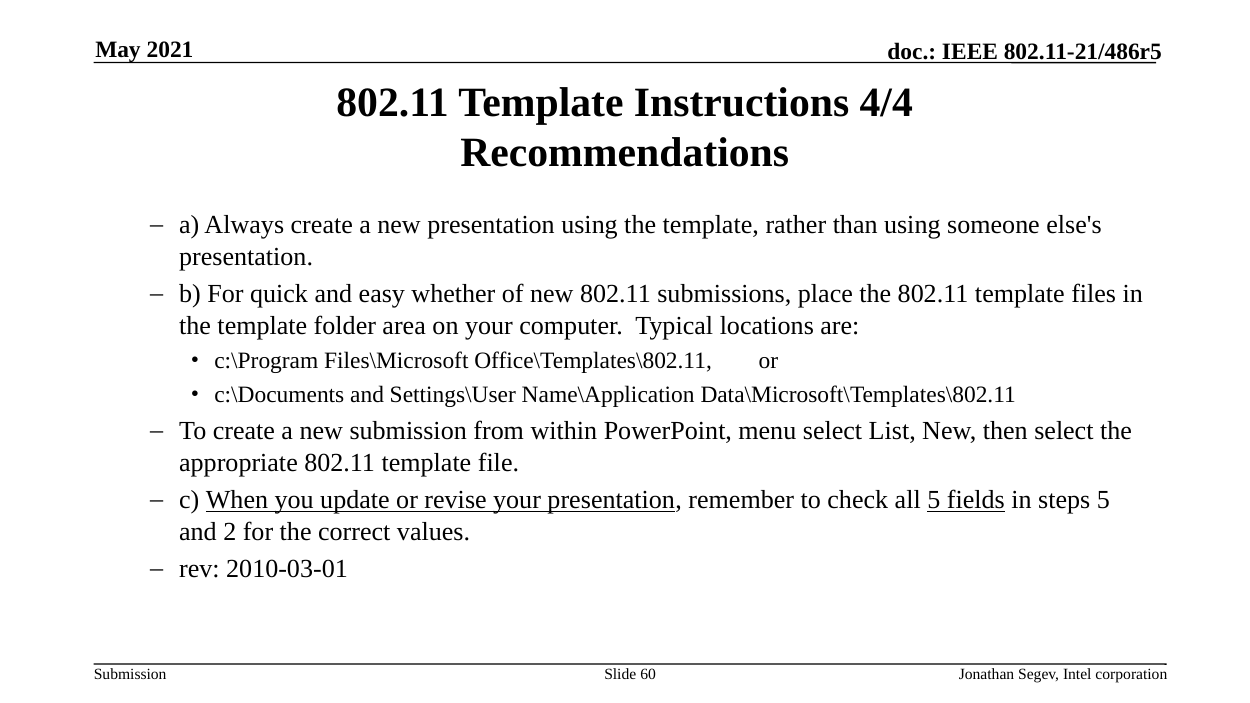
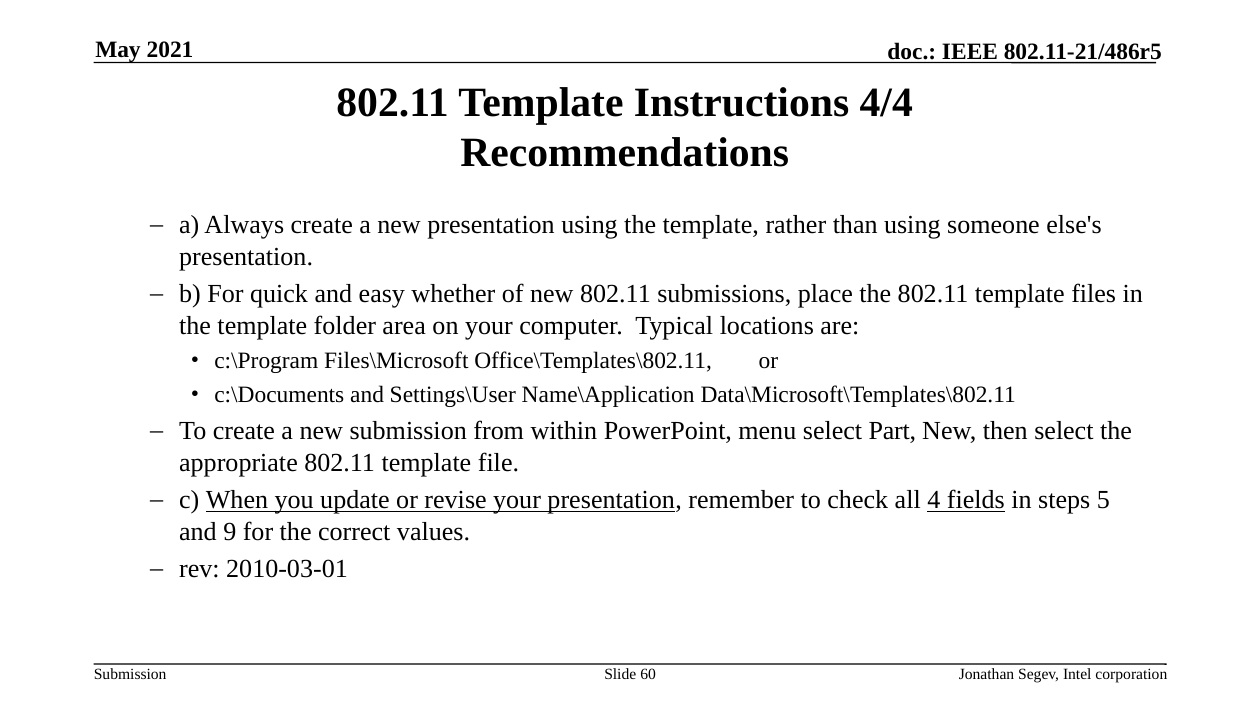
List: List -> Part (892, 431)
all 5: 5 -> 4 (934, 500)
2: 2 -> 9 (230, 532)
